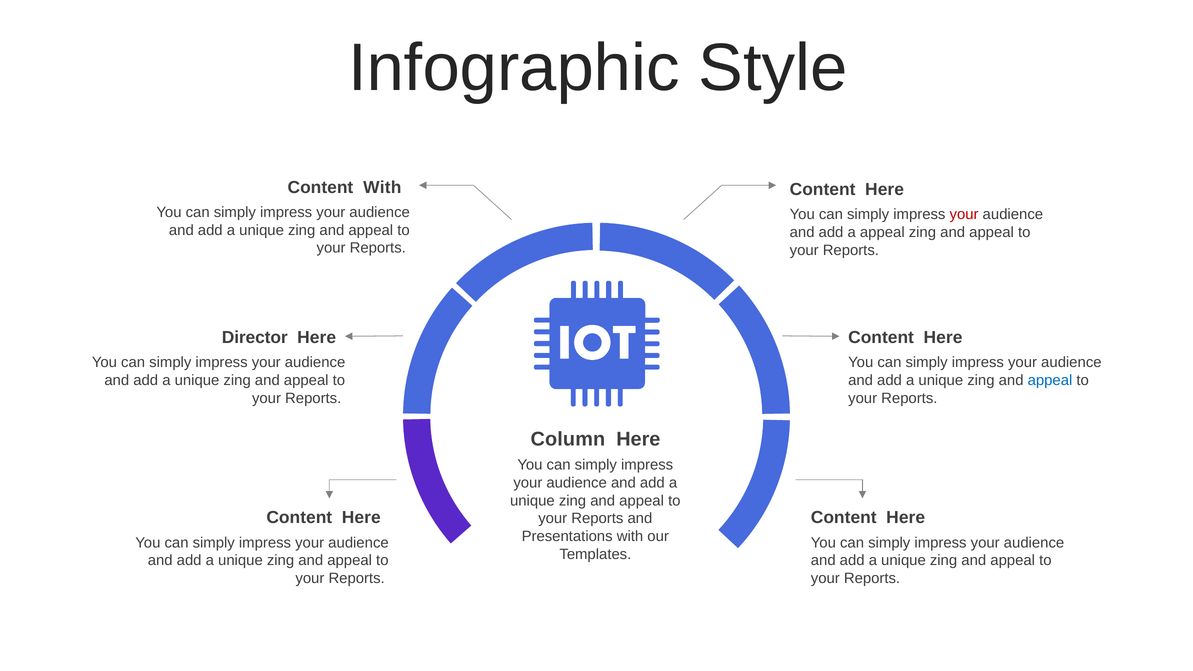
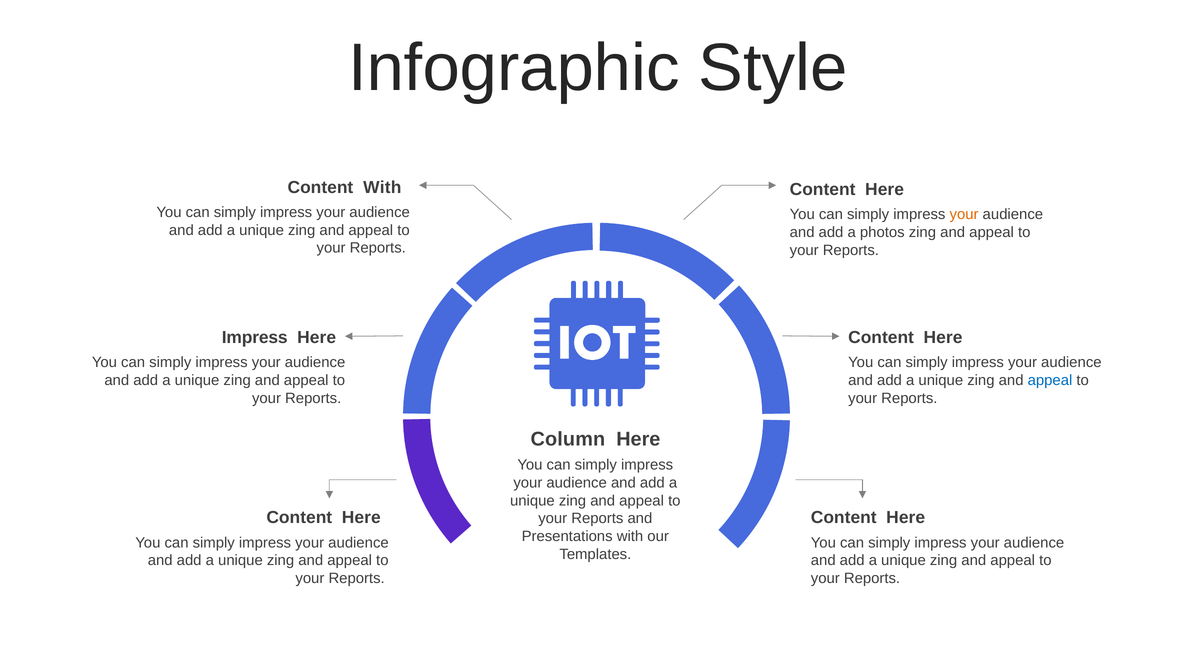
your colour: red -> orange (964, 214)
a appeal: appeal -> photos (882, 232)
Director: Director -> Impress (255, 338)
